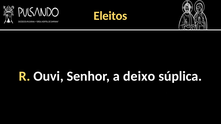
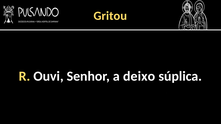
Eleitos: Eleitos -> Gritou (110, 16)
